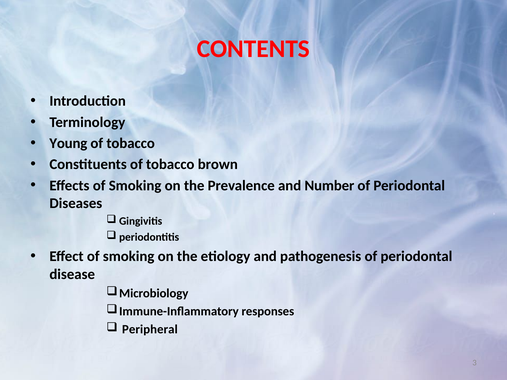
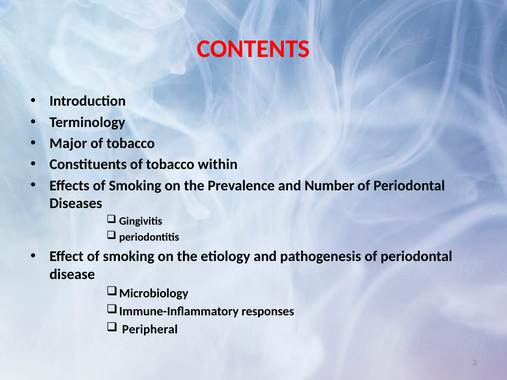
Young: Young -> Major (68, 143)
brown: brown -> within (218, 165)
